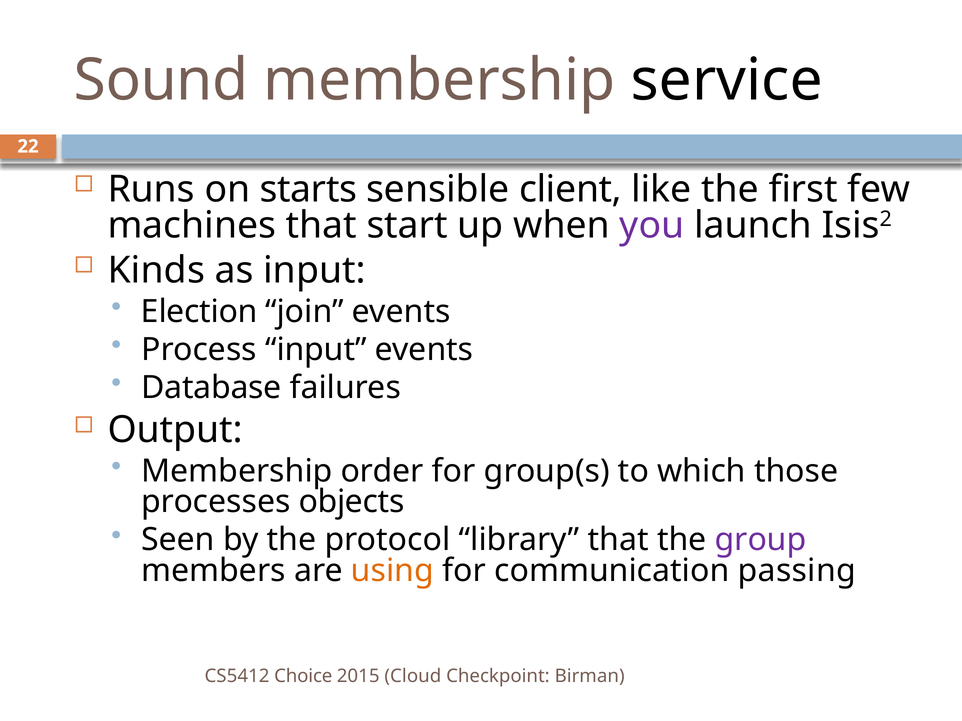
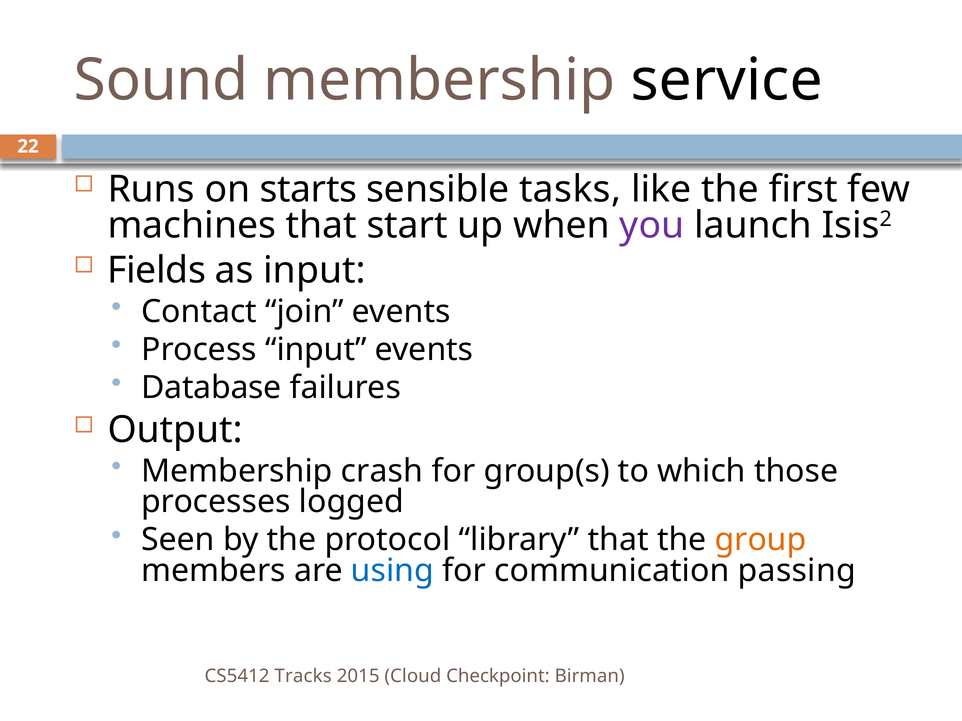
client: client -> tasks (570, 189)
Kinds: Kinds -> Fields (157, 271)
Election: Election -> Contact (199, 312)
order: order -> crash (382, 471)
objects: objects -> logged (351, 502)
group colour: purple -> orange (761, 540)
using colour: orange -> blue (392, 571)
Choice: Choice -> Tracks (303, 676)
